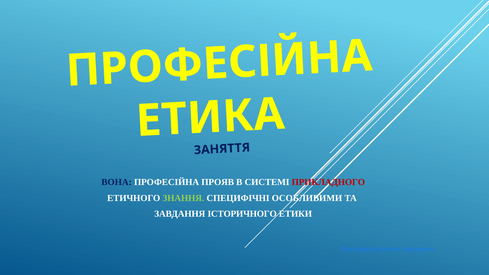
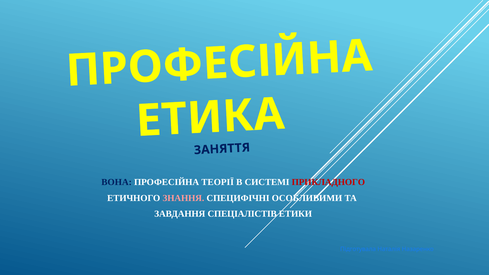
ПРОЯВ: ПРОЯВ -> ТЕОРІЇ (218, 182)
ЗНАННЯ colour: light green -> pink (183, 198)
ІСТОРИЧНОГО: ІСТОРИЧНОГО -> СПЕЦІАЛІСТІВ (242, 214)
